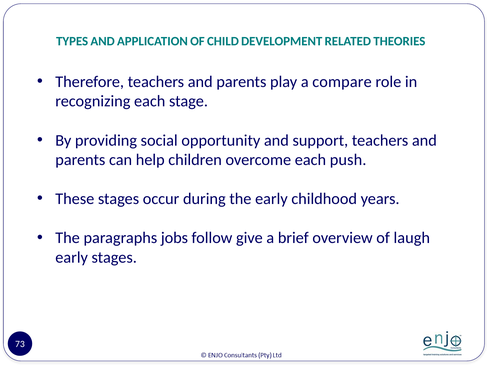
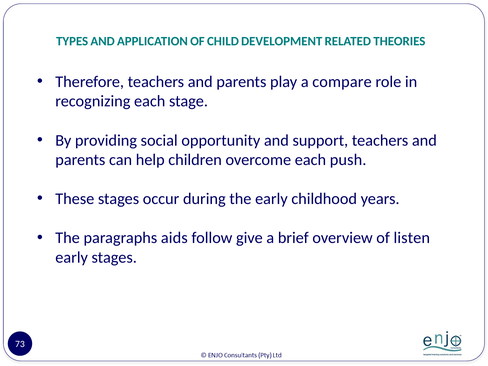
jobs: jobs -> aids (174, 238)
laugh: laugh -> listen (412, 238)
